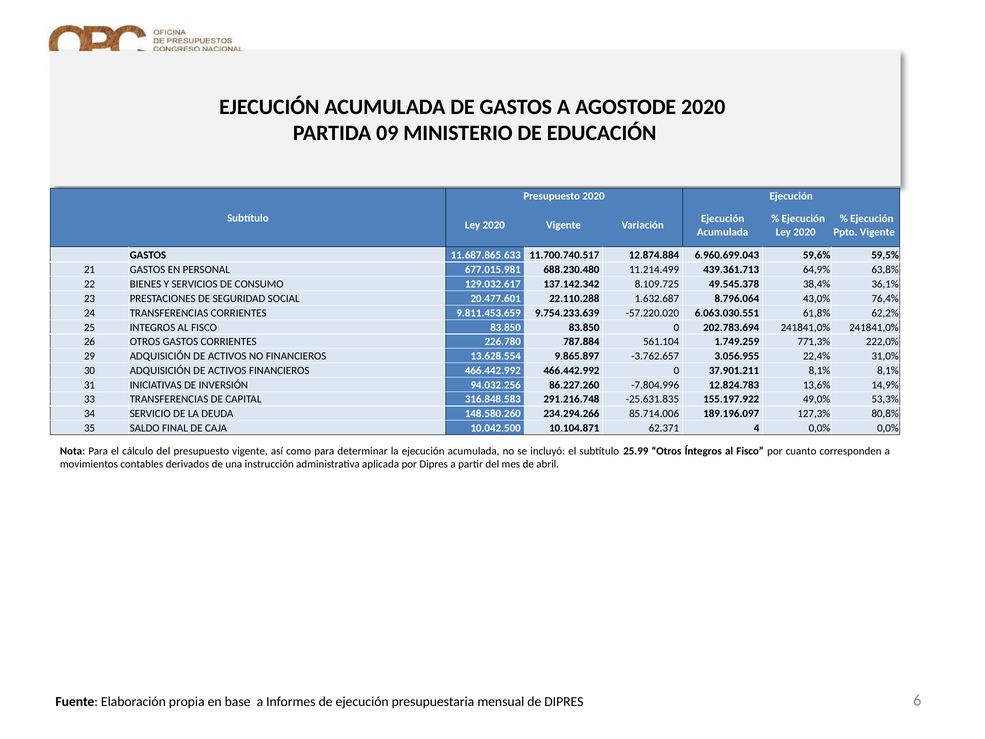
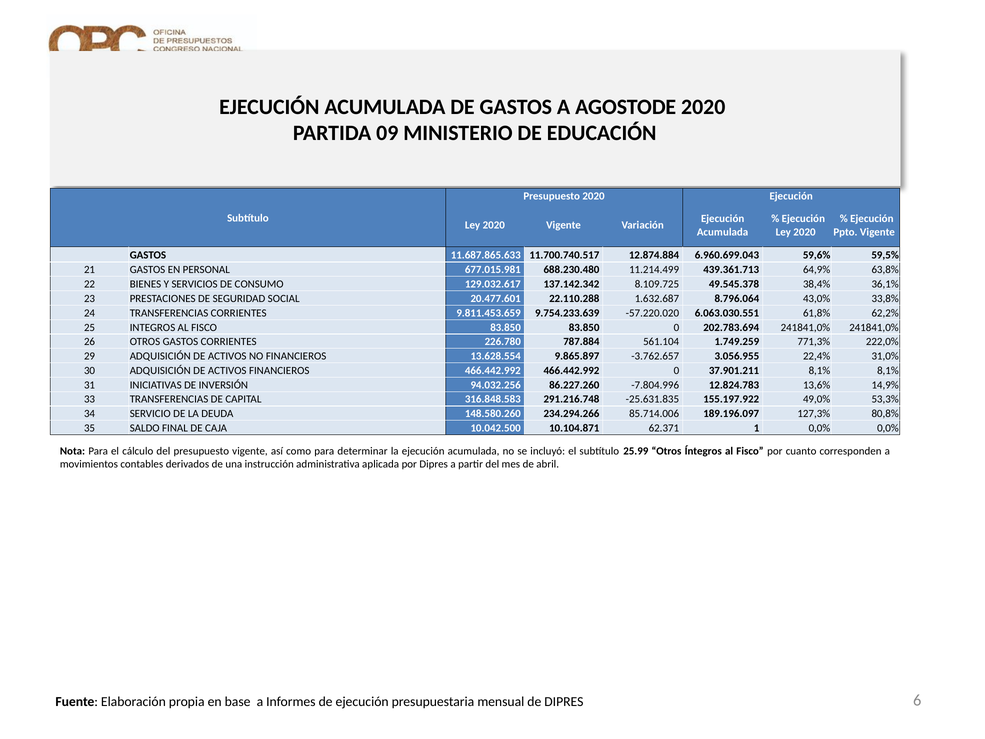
76,4%: 76,4% -> 33,8% (885, 299)
4: 4 -> 1 (757, 428)
